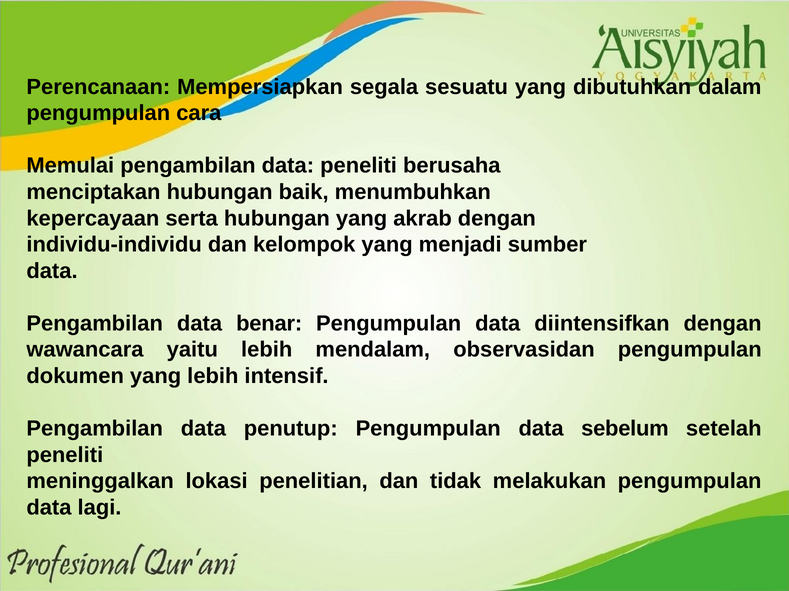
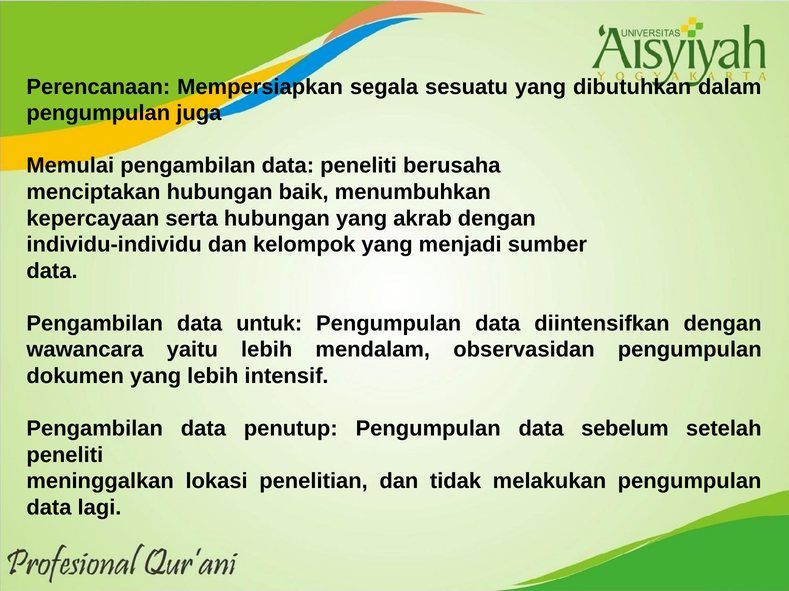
cara: cara -> juga (199, 113)
benar: benar -> untuk (269, 324)
